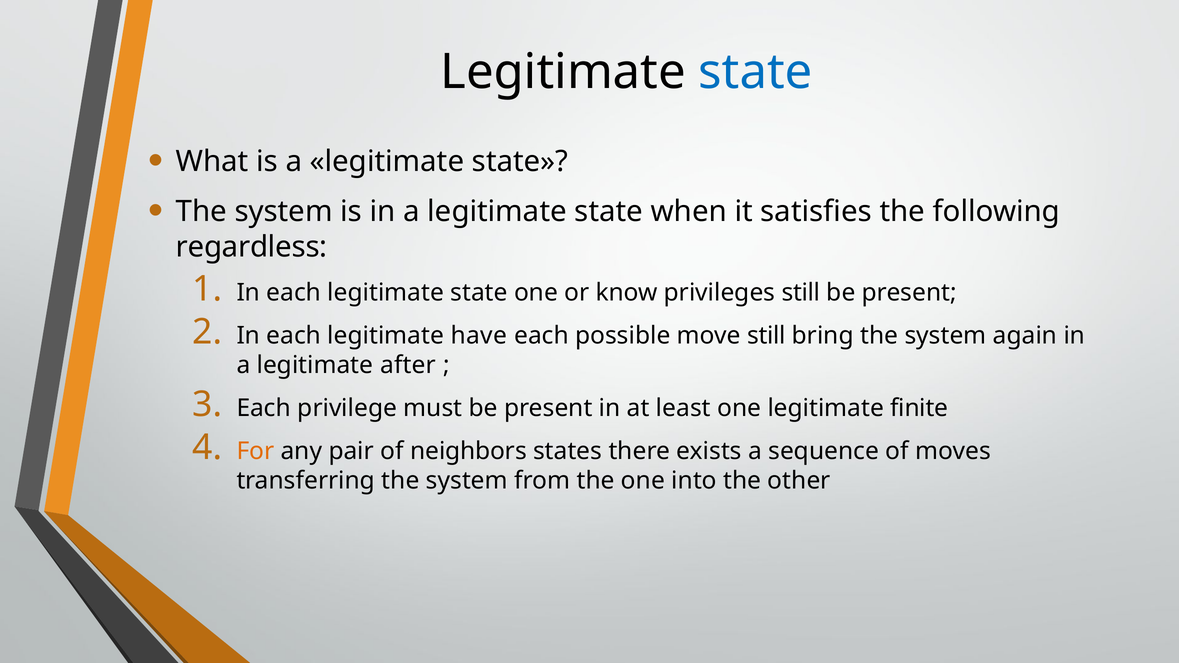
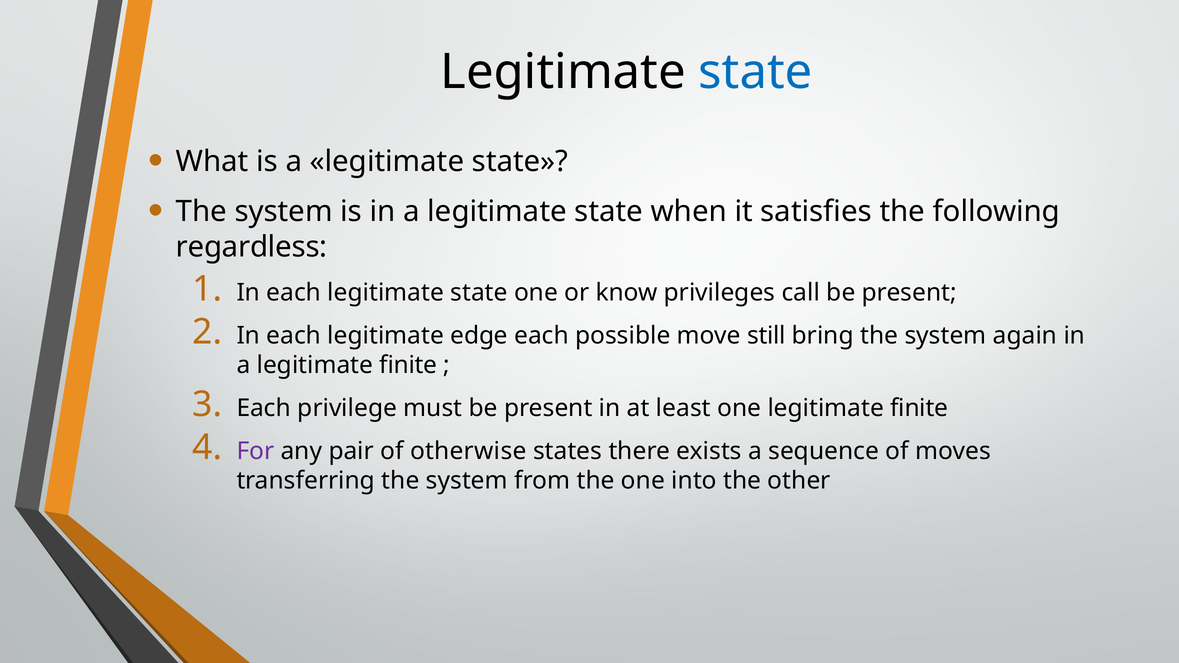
privileges still: still -> call (801, 293)
have: have -> edge (479, 336)
a legitimate after: after -> finite (408, 365)
For colour: orange -> purple (255, 451)
neighbors: neighbors -> otherwise (468, 451)
